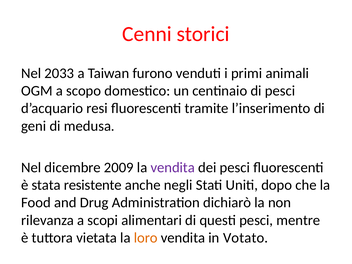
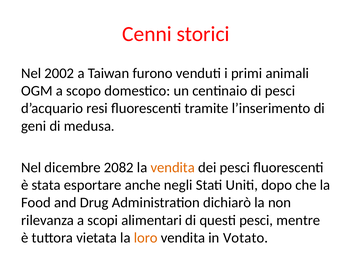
2033: 2033 -> 2002 (59, 73)
2009: 2009 -> 2082 (119, 167)
vendita colour: purple -> orange (173, 167)
resistente: resistente -> esportare (93, 185)
